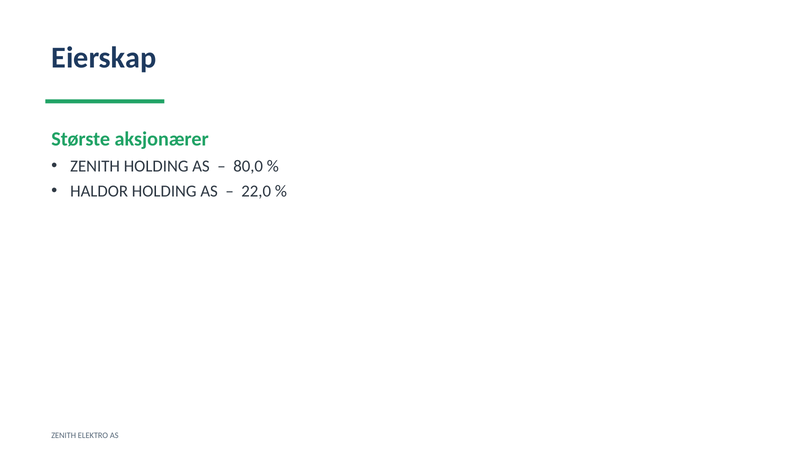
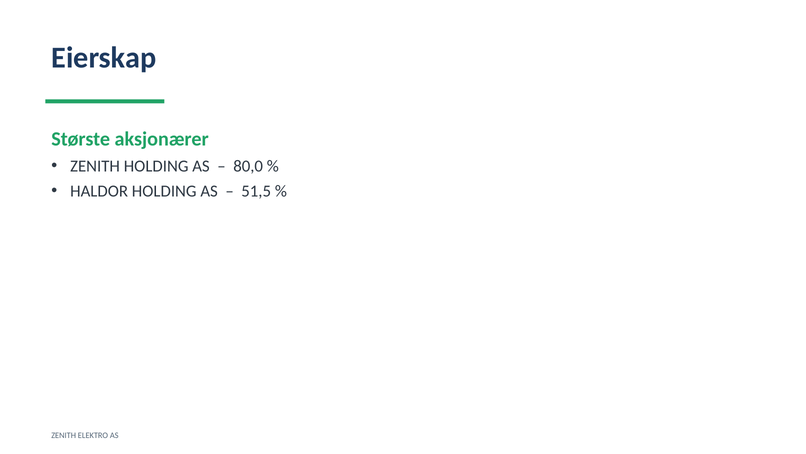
22,0: 22,0 -> 51,5 (256, 191)
